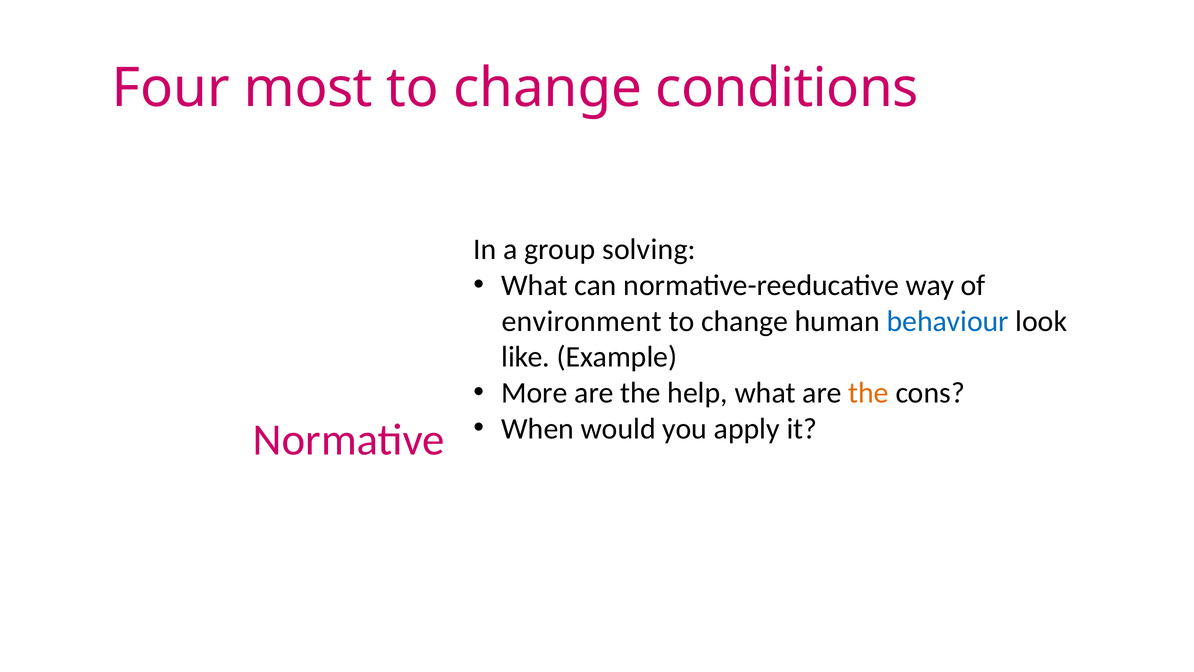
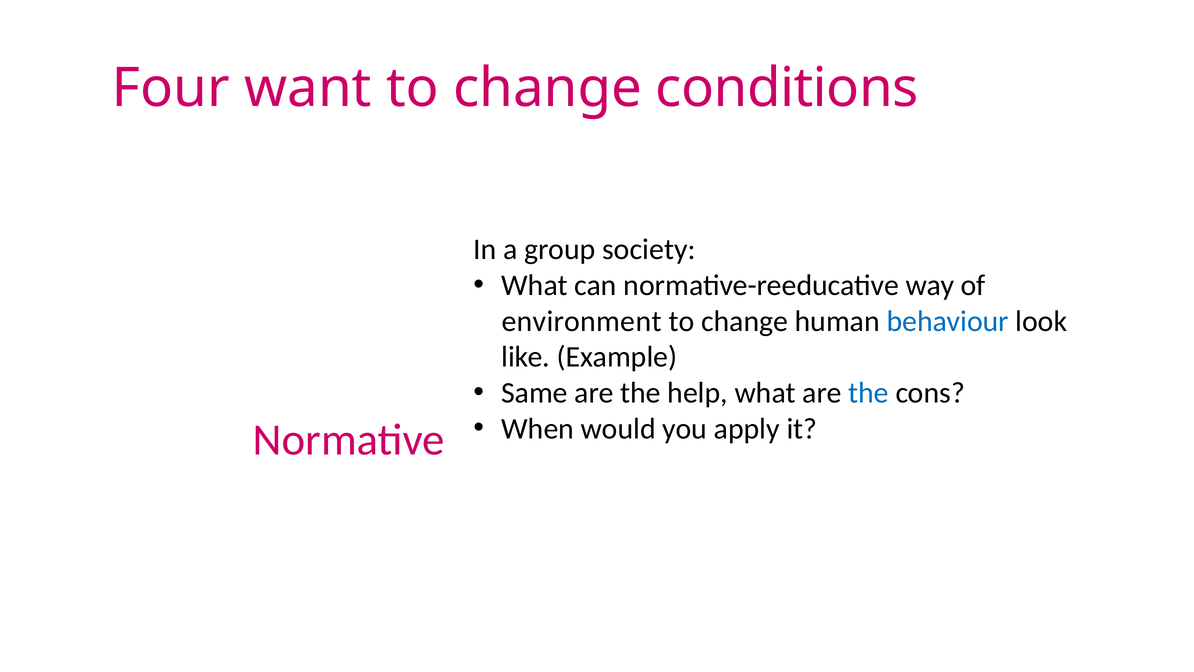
most: most -> want (308, 88)
solving: solving -> society (649, 249)
More: More -> Same (535, 393)
the colour: orange -> blue (869, 393)
